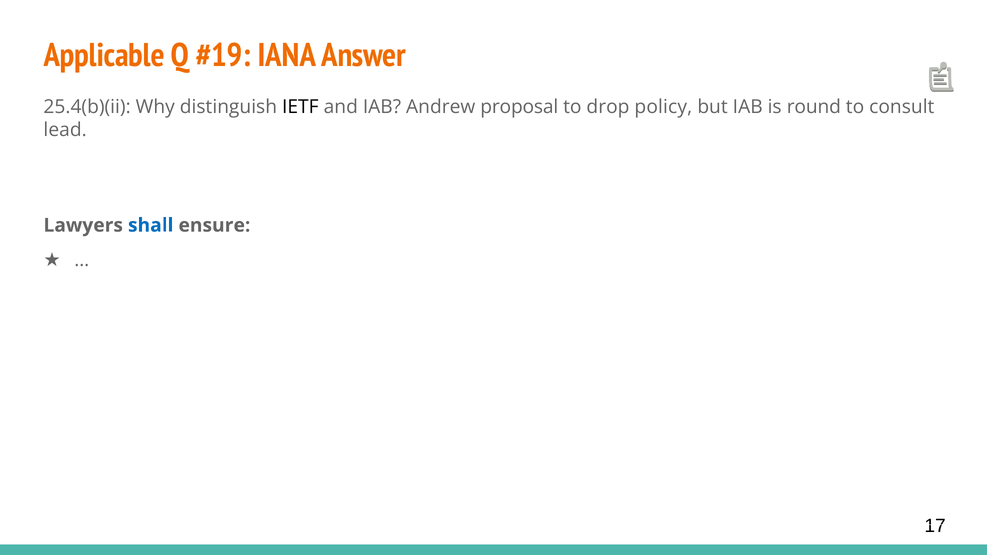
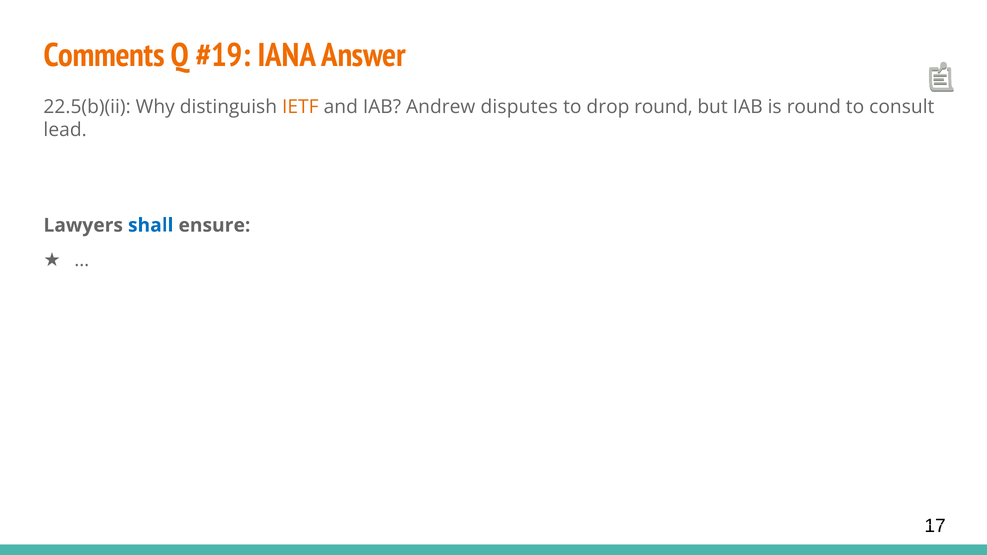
Applicable: Applicable -> Comments (104, 55)
25.4(b)(ii: 25.4(b)(ii -> 22.5(b)(ii (87, 107)
IETF colour: black -> orange (300, 107)
proposal: proposal -> disputes (519, 107)
drop policy: policy -> round (664, 107)
